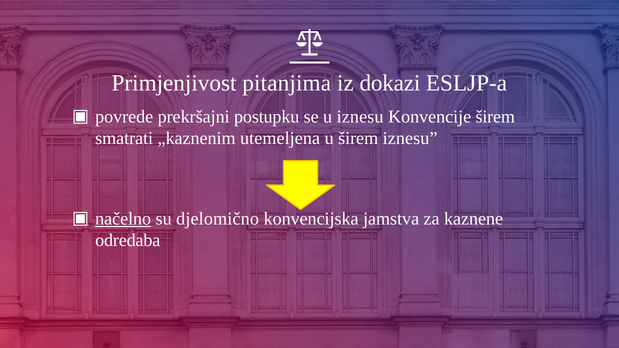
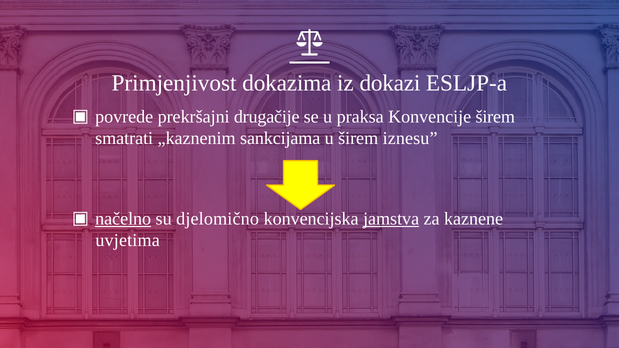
pitanjima: pitanjima -> dokazima (287, 83)
postupku: postupku -> drugačije (267, 117)
u iznesu: iznesu -> praksa (360, 117)
utemeljena: utemeljena -> sankcijama (280, 138)
jamstva underline: none -> present (391, 219)
odredaba: odredaba -> uvjetima (128, 241)
